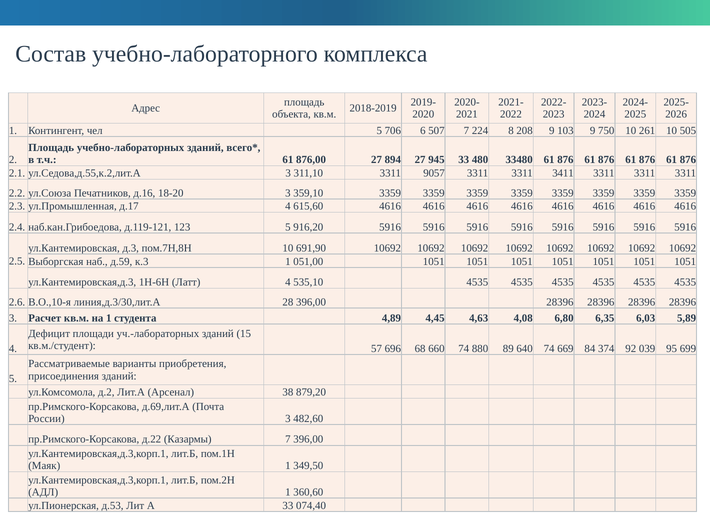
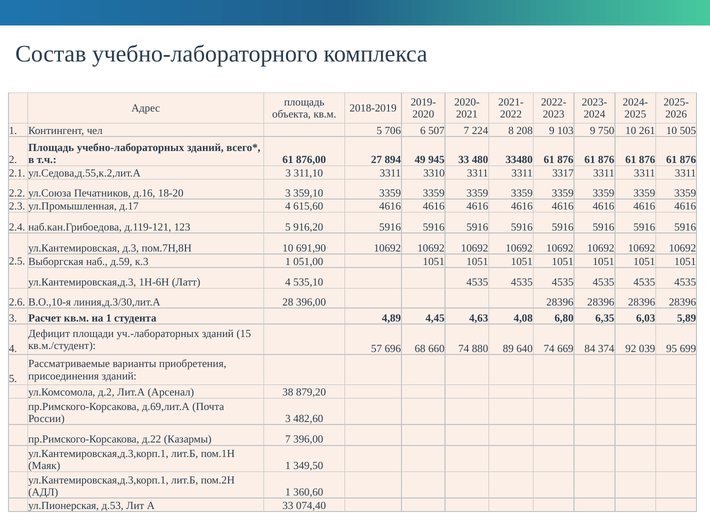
894 27: 27 -> 49 (420, 160)
9057: 9057 -> 3310 (434, 173)
3411: 3411 -> 3317 (563, 173)
